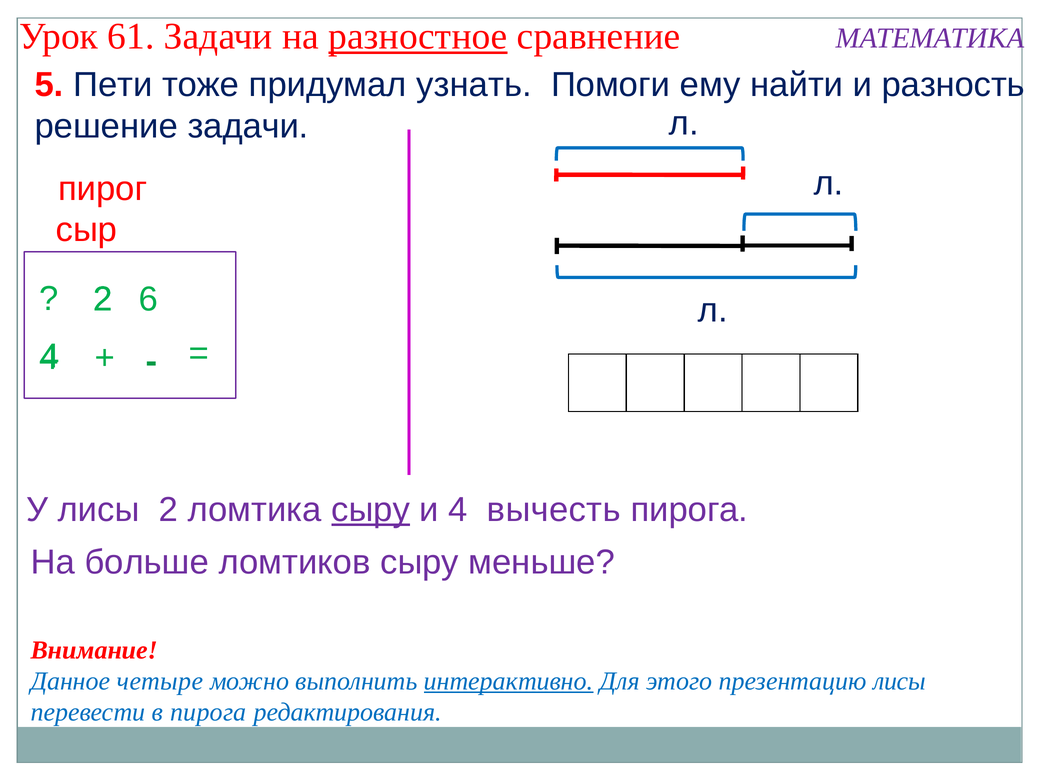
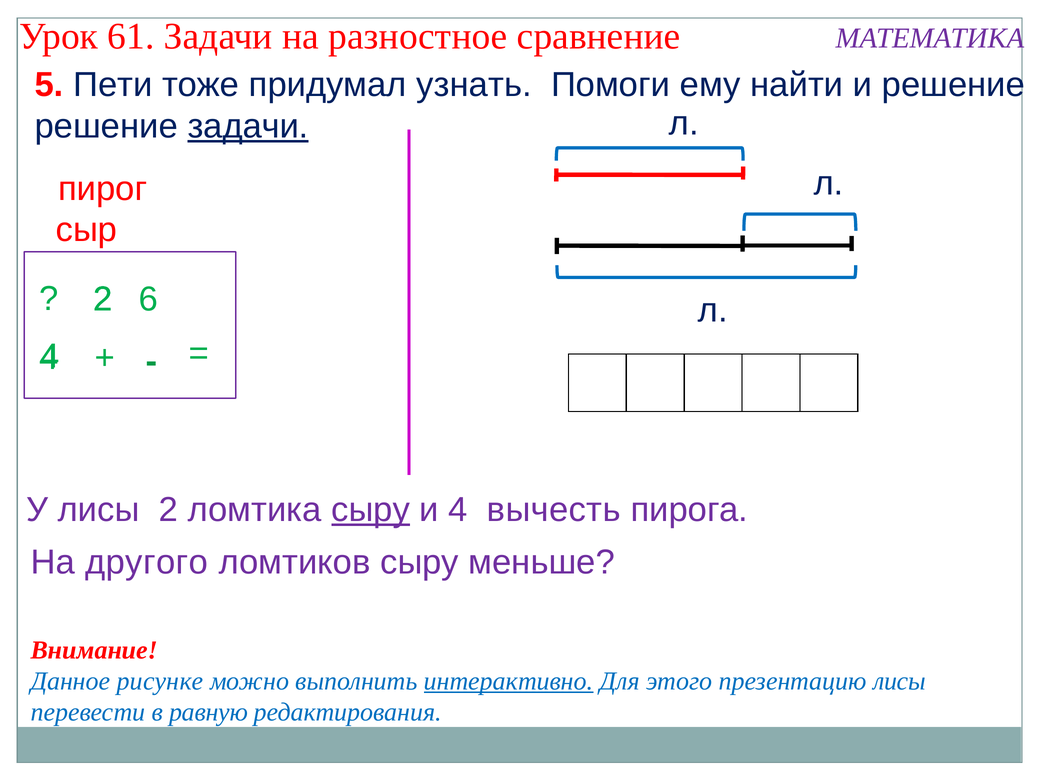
разностное underline: present -> none (418, 36)
и разность: разность -> решение (953, 85)
задачи underline: none -> present (248, 126)
больше: больше -> другого (147, 562)
четыре: четыре -> рисунке (160, 681)
в пирога: пирога -> равную (209, 712)
